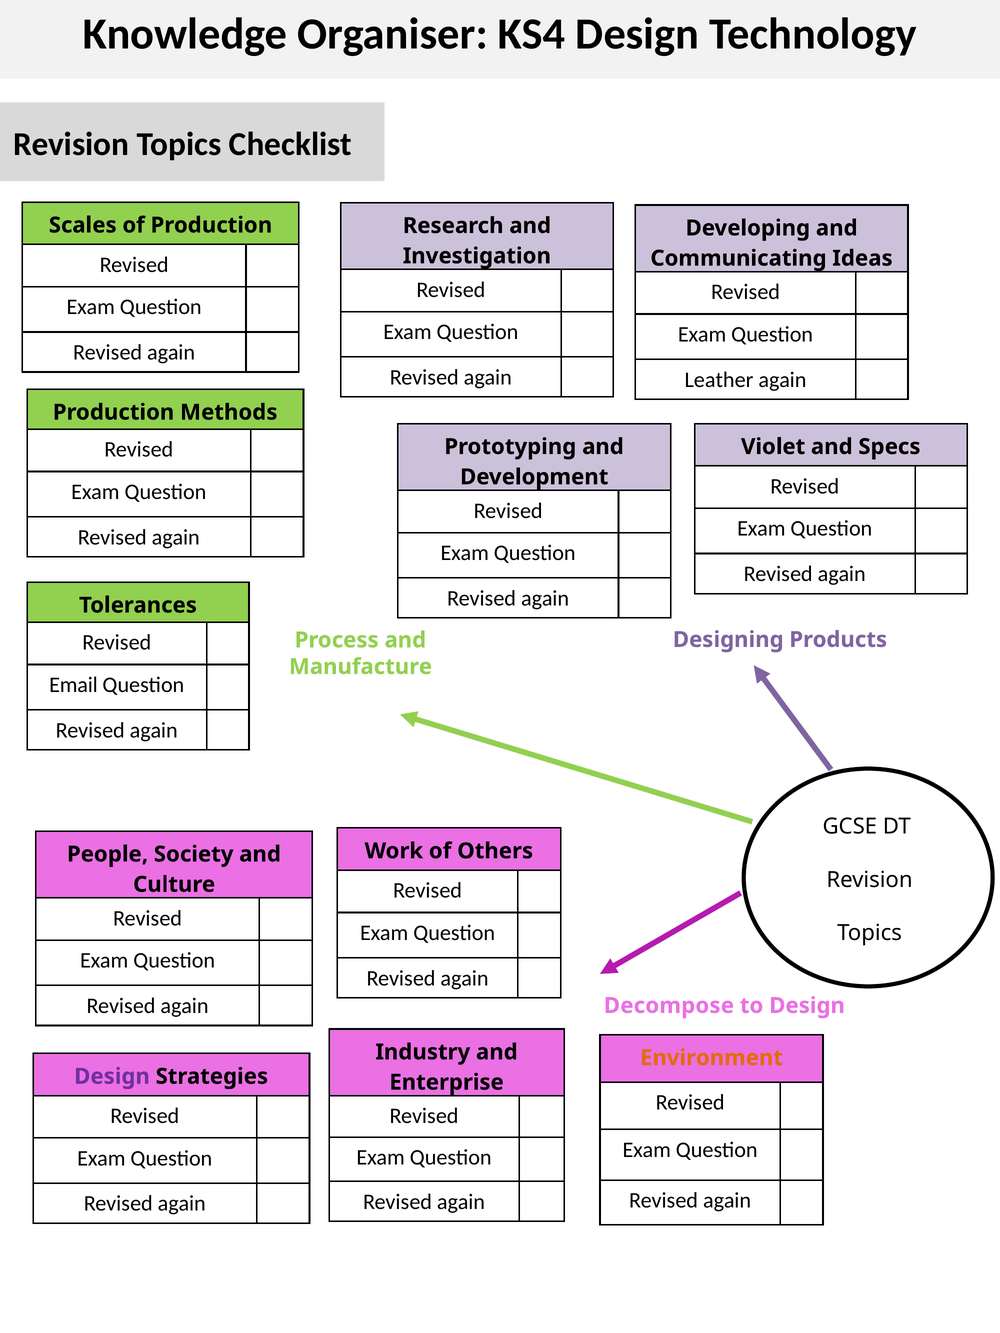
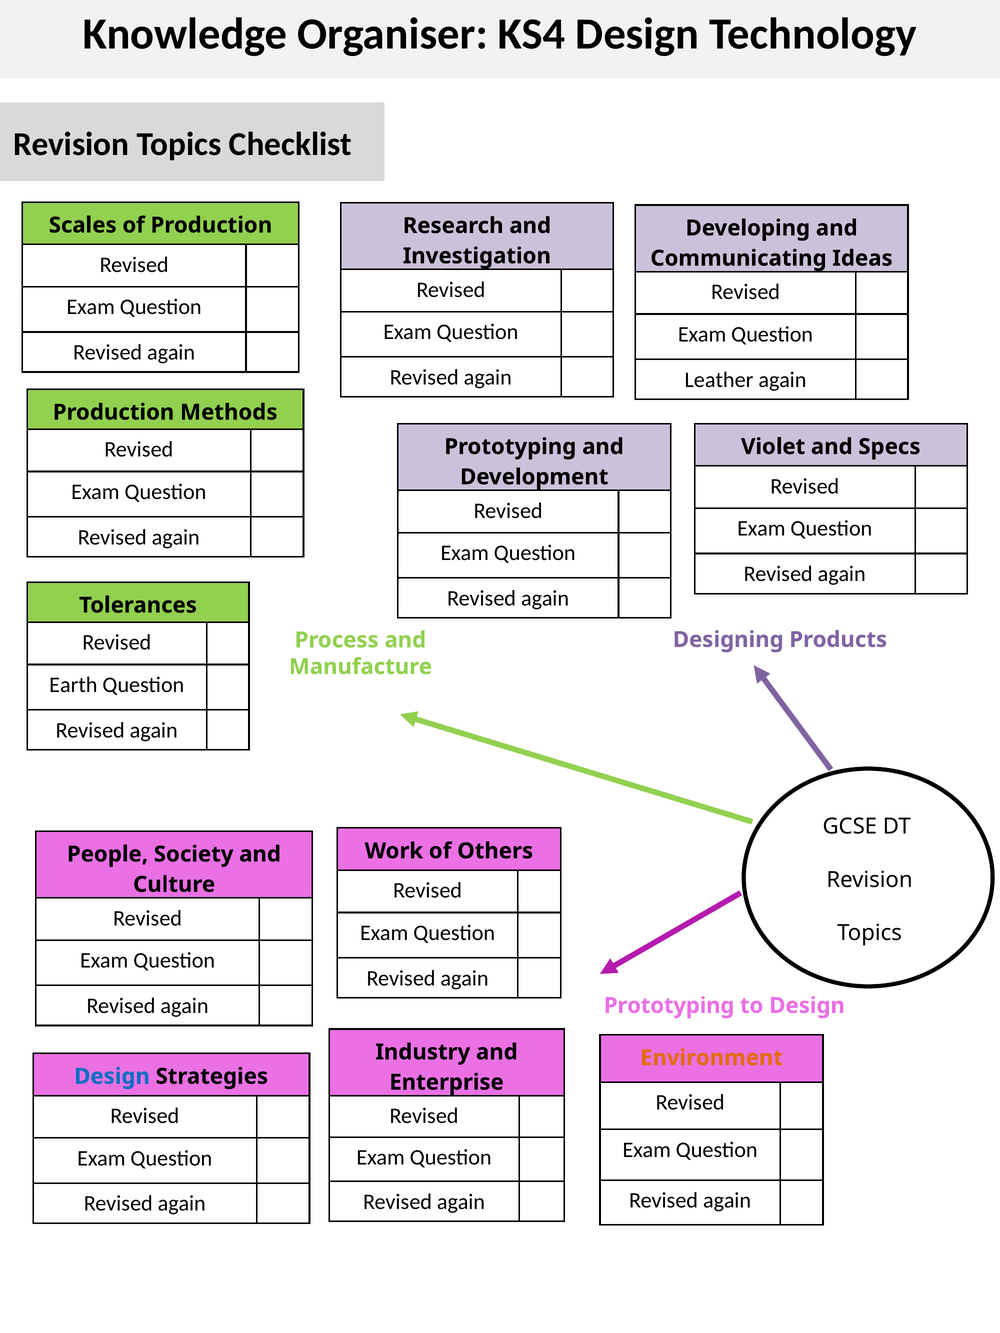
Email: Email -> Earth (73, 685)
Decompose: Decompose -> Prototyping (669, 1006)
Design colour: purple -> blue (112, 1077)
